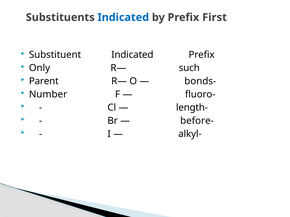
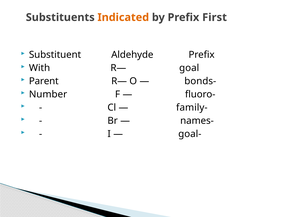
Indicated colour: blue -> orange (123, 17)
Substituent Indicated: Indicated -> Aldehyde (132, 55)
Only: Only -> With (40, 68)
such: such -> goal (189, 68)
length-: length- -> family- (192, 108)
before-: before- -> names- (197, 121)
alkyl-: alkyl- -> goal- (190, 134)
